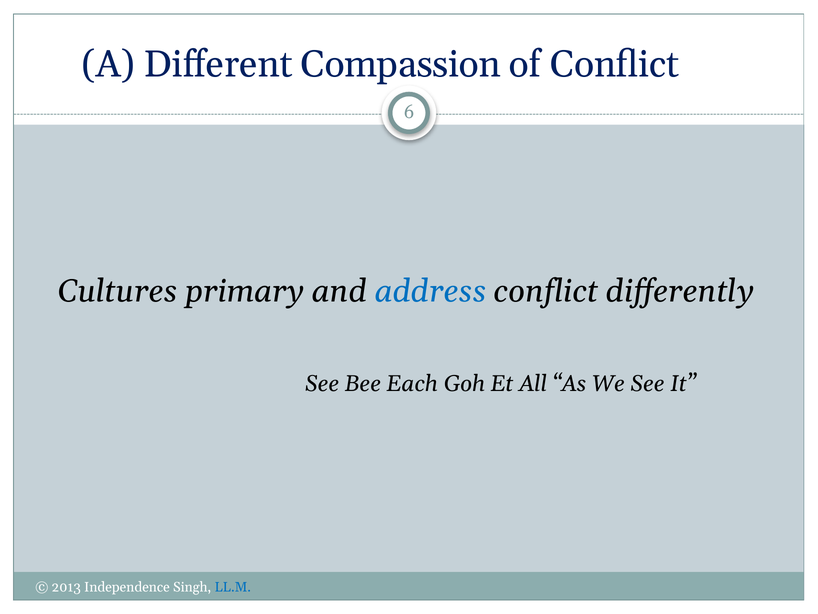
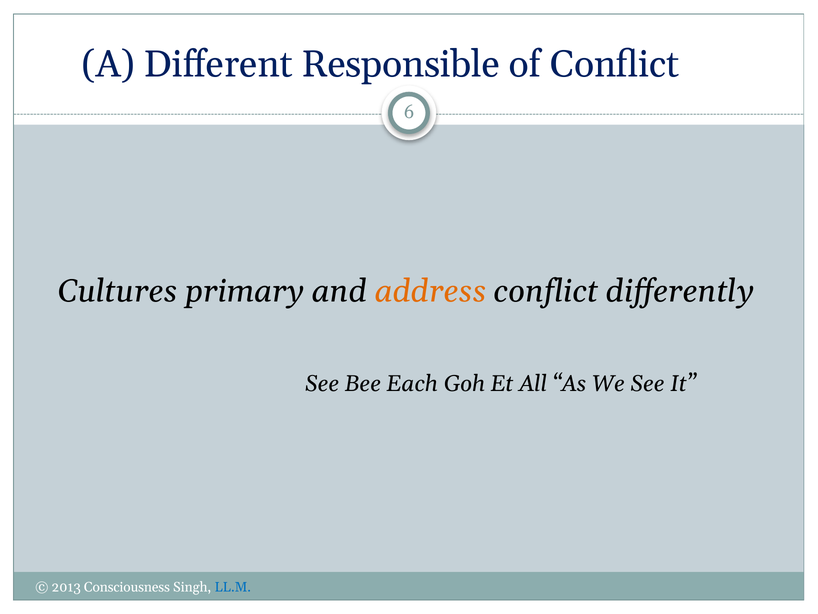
Compassion: Compassion -> Responsible (401, 64)
address colour: blue -> orange (430, 291)
Independence: Independence -> Consciousness (127, 587)
